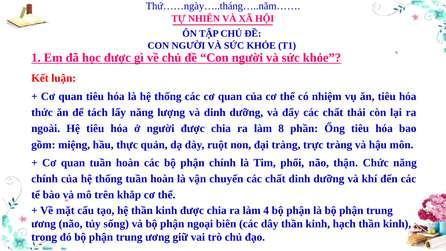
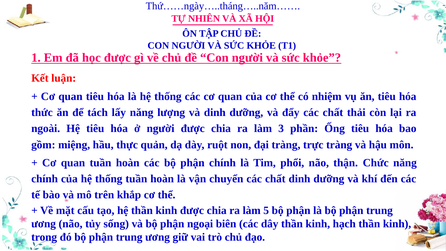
8: 8 -> 3 (281, 128)
4: 4 -> 5 (266, 210)
